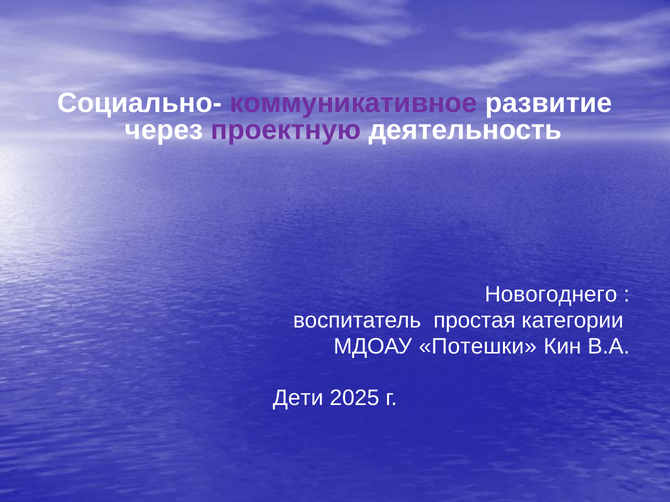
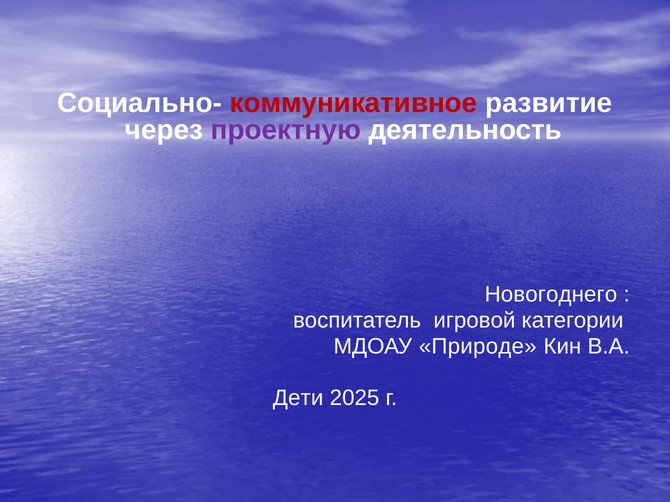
коммуникативное colour: purple -> red (354, 103)
простая: простая -> игровой (474, 321)
Потешки: Потешки -> Природе (478, 347)
